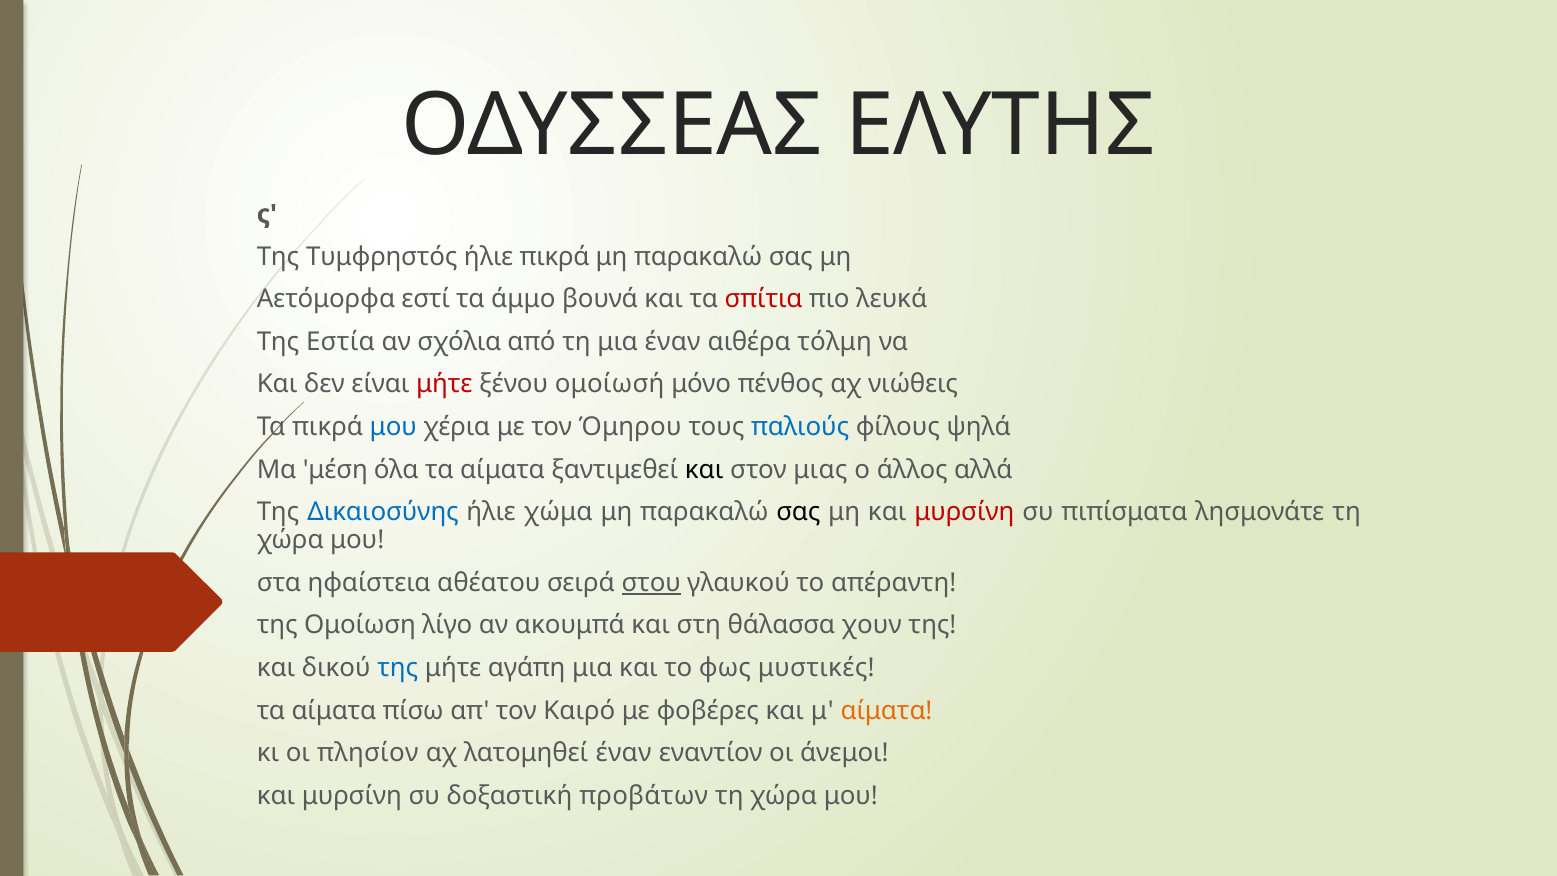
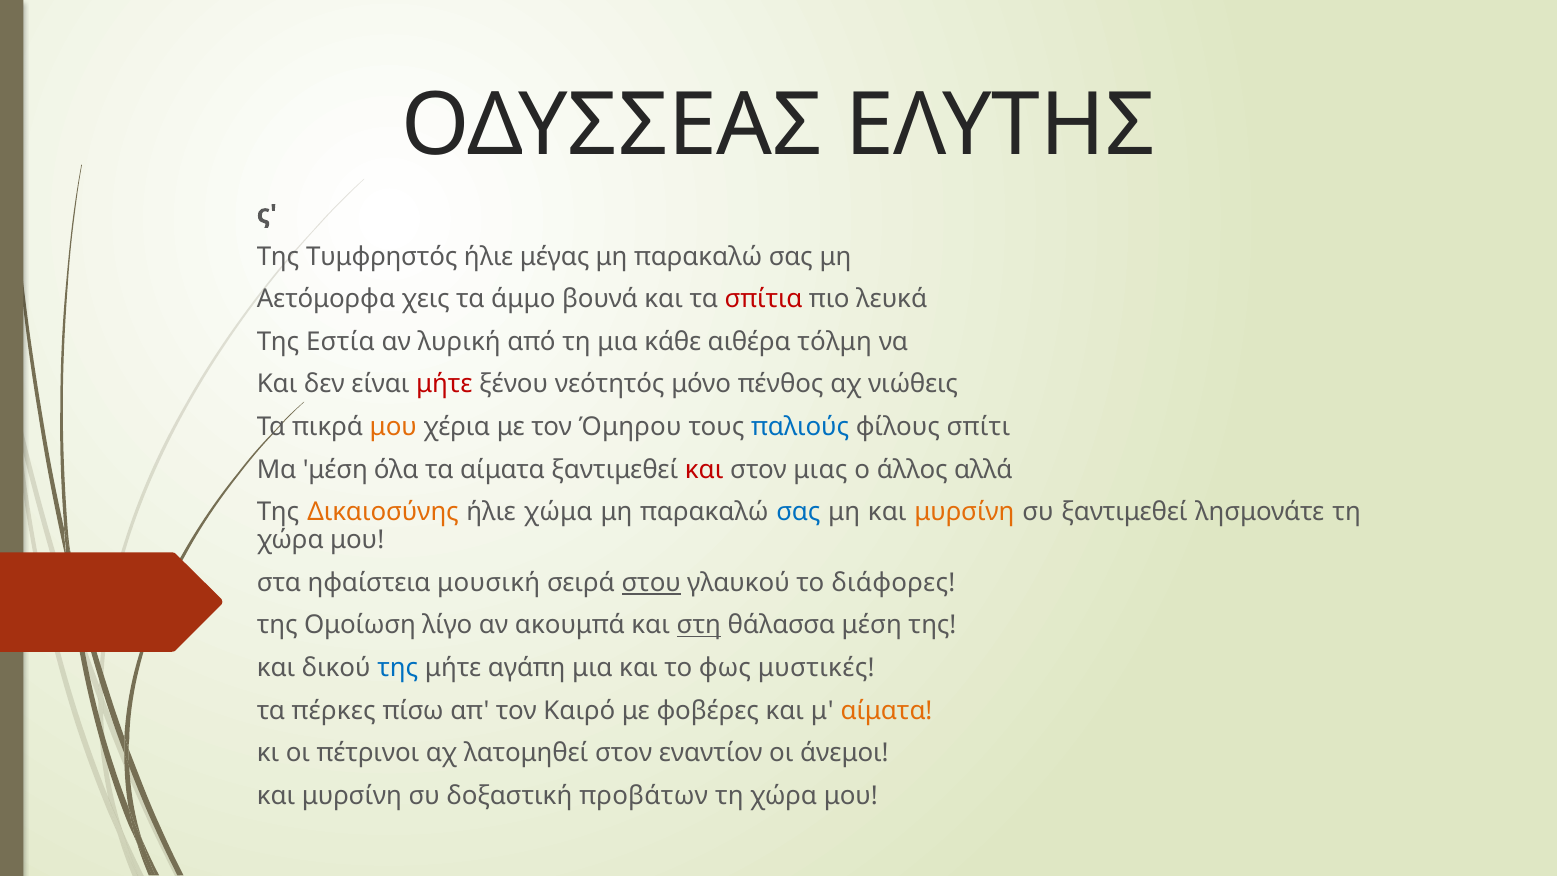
ήλιε πικρά: πικρά -> μέγας (555, 257)
εστί: εστί -> χεις (426, 299)
σχόλια: σχόλια -> λυρική (459, 342)
μια έναν: έναν -> κάθε (673, 342)
ομοίωσή: ομοίωσή -> νεότητός (610, 384)
μου colour: blue -> orange (393, 427)
ψηλά: ψηλά -> σπίτι (978, 427)
και colour: black -> red (704, 469)
Δικαιοσύνης colour: blue -> orange (383, 512)
σας colour: black -> blue (798, 512)
μυρσίνη colour: red -> orange (964, 512)
συ πιπίσματα: πιπίσματα -> ξαντιμεθεί (1124, 512)
αθέατου: αθέατου -> μουσική (489, 583)
απέραντη: απέραντη -> διάφορες (893, 583)
στη underline: none -> present (699, 625)
θάλασσα χουν: χουν -> μέση (872, 625)
αίματα: αίματα -> πέρκες (334, 710)
πλησίον: πλησίον -> πέτρινοι (368, 753)
λατομηθεί έναν: έναν -> στον (624, 753)
